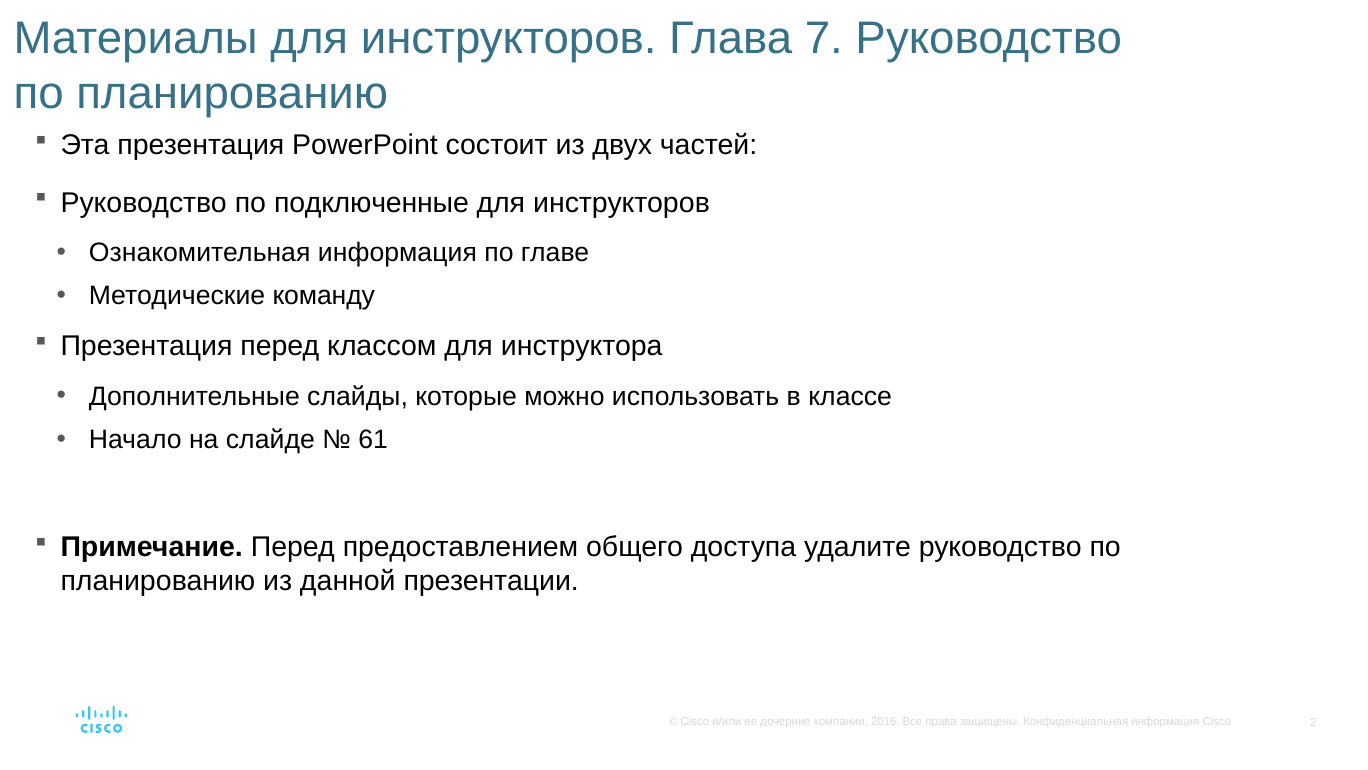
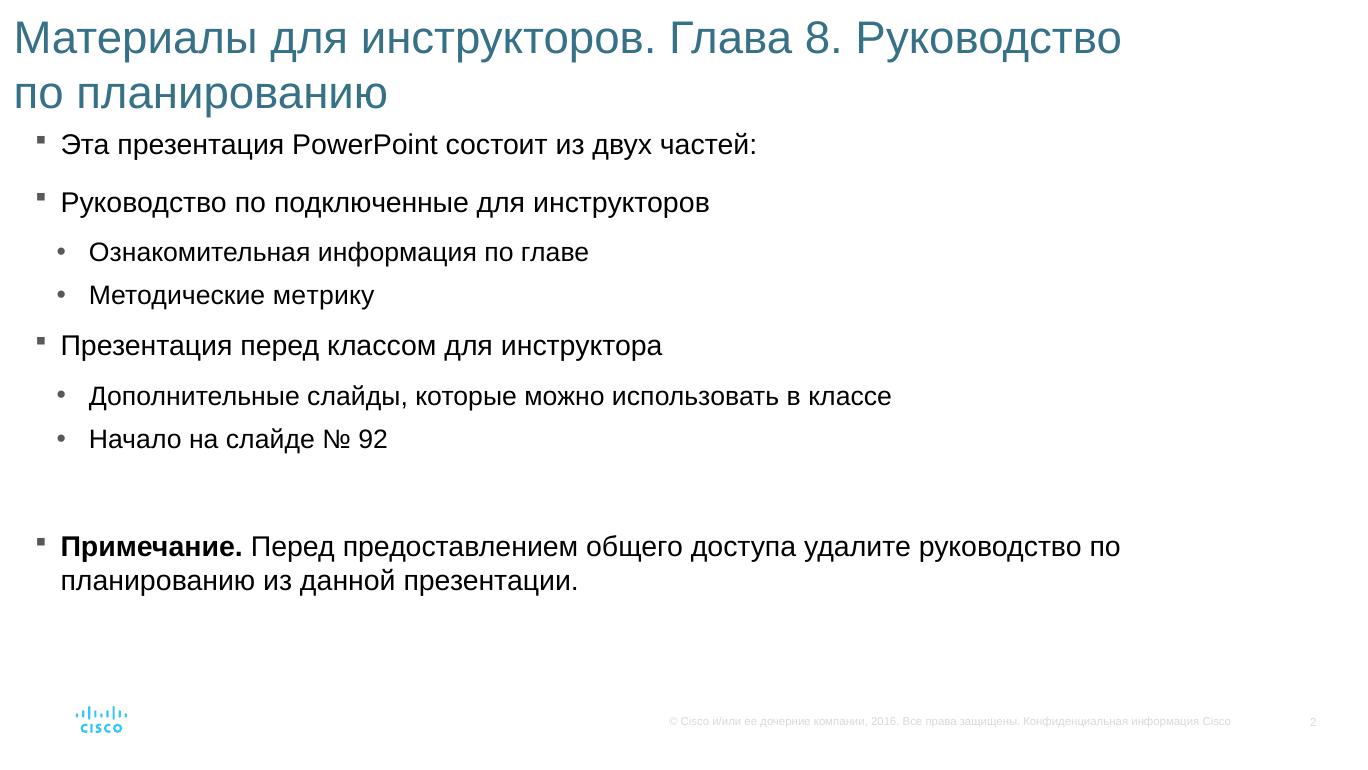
7: 7 -> 8 (824, 39)
команду: команду -> метрику (324, 296)
61: 61 -> 92 (373, 440)
